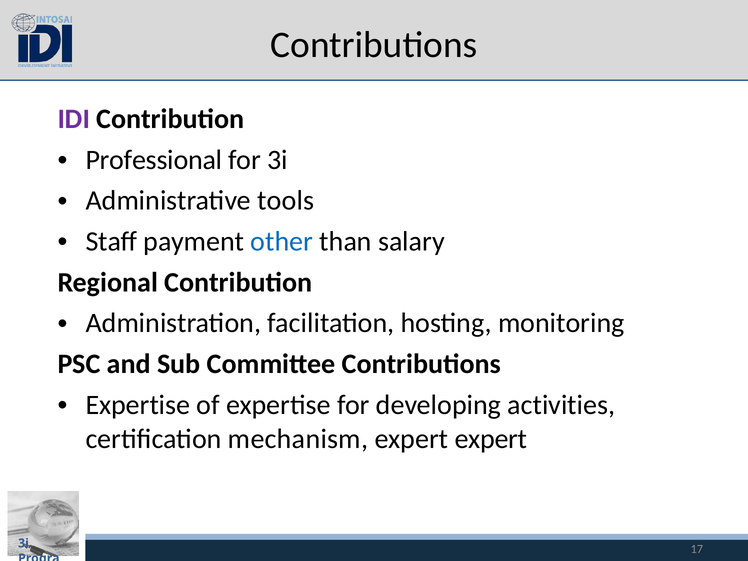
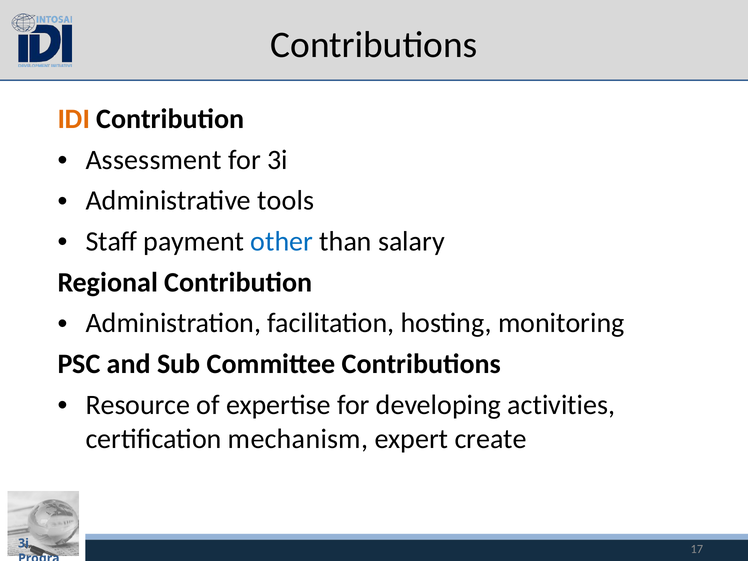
IDI colour: purple -> orange (74, 119)
Professional: Professional -> Assessment (154, 160)
Expertise: Expertise -> Resource (138, 405)
expert expert: expert -> create (491, 439)
